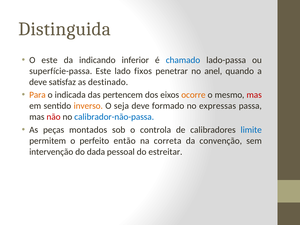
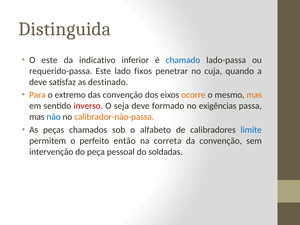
indicando: indicando -> indicativo (97, 60)
superfície-passa: superfície-passa -> requerido-passa (61, 71)
anel: anel -> cuja (213, 71)
indicada: indicada -> extremo (70, 95)
das pertencem: pertencem -> convenção (123, 95)
mas colour: red -> orange (254, 95)
inverso colour: orange -> red (88, 106)
expressas: expressas -> exigências (218, 106)
não colour: red -> blue (54, 117)
calibrador-não-passa colour: blue -> orange (114, 117)
montados: montados -> chamados (88, 130)
controla: controla -> alfabeto (156, 130)
dada: dada -> peça (96, 152)
estreitar: estreitar -> soldadas (165, 152)
